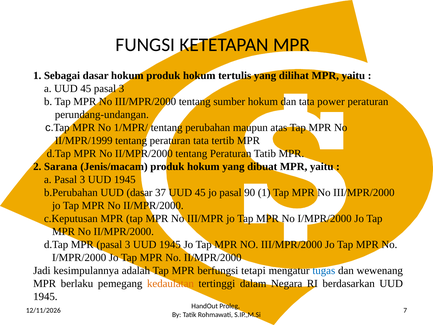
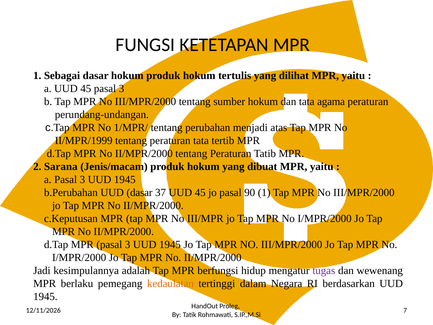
power: power -> agama (331, 101)
maupun: maupun -> menjadi (250, 127)
tetapi: tetapi -> hidup (254, 270)
tugas colour: blue -> purple (324, 270)
